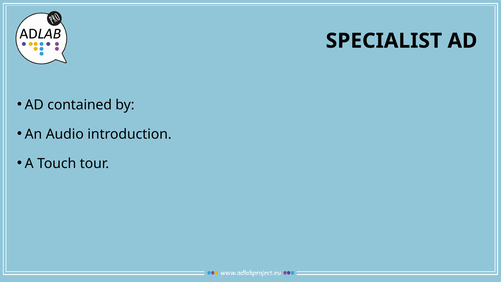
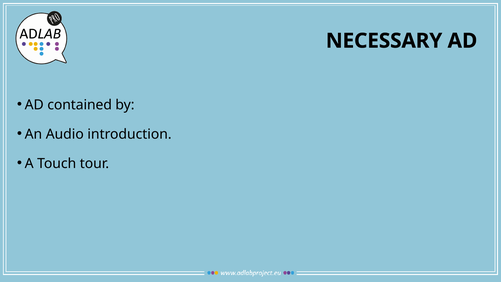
SPECIALIST: SPECIALIST -> NECESSARY (384, 41)
